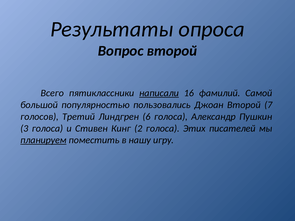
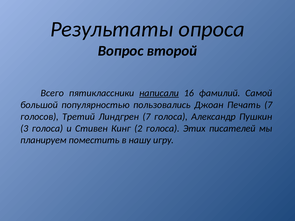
Джоан Второй: Второй -> Печать (244, 105)
Линдгрен 6: 6 -> 7 (146, 117)
планируем underline: present -> none (43, 140)
